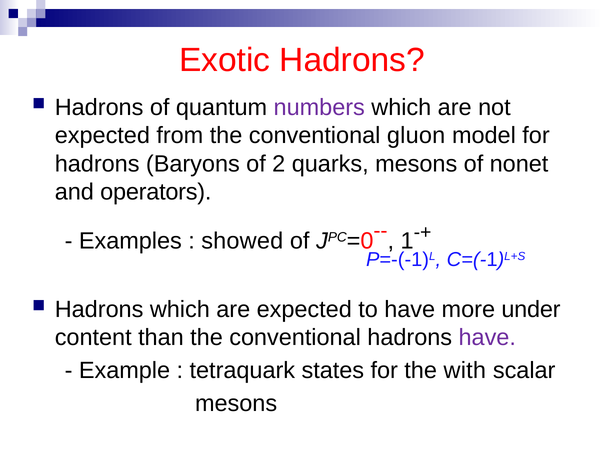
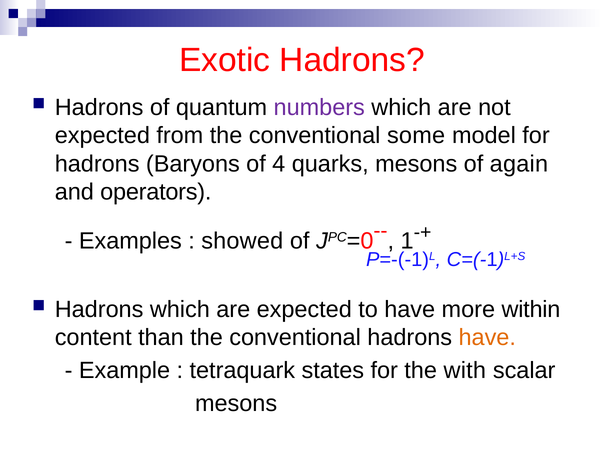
gluon: gluon -> some (416, 136)
2: 2 -> 4 (279, 164)
nonet: nonet -> again (519, 164)
under: under -> within (531, 309)
have colour: purple -> orange (487, 338)
